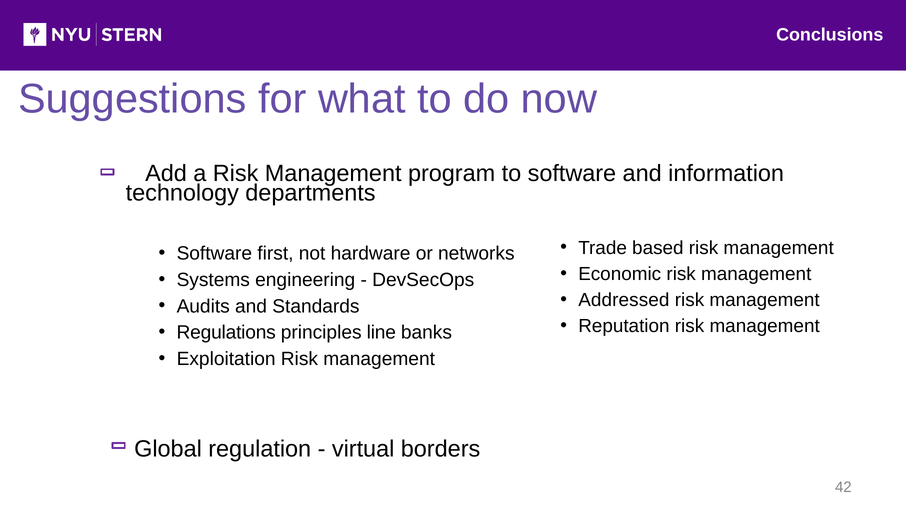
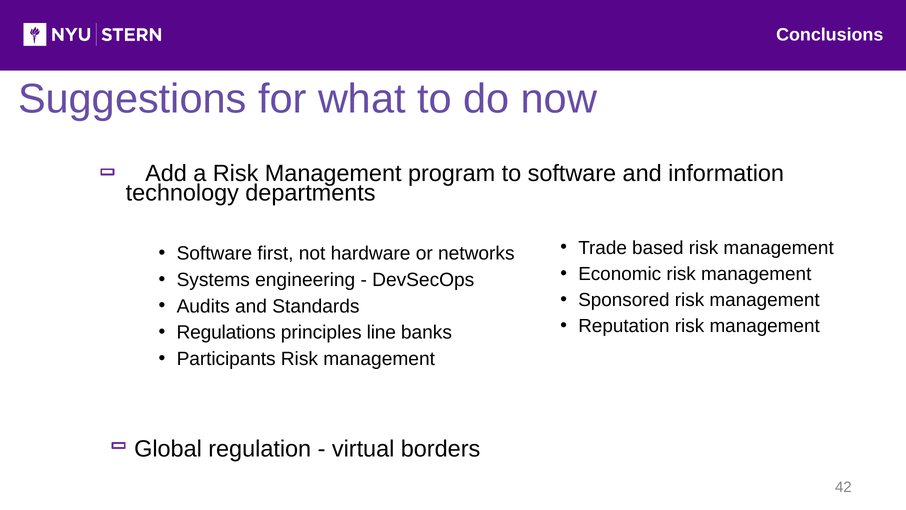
Addressed: Addressed -> Sponsored (624, 300)
Exploitation: Exploitation -> Participants (226, 359)
